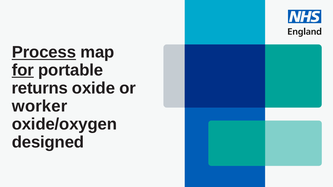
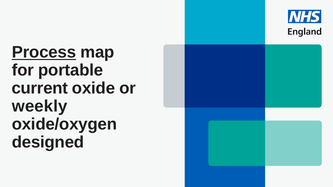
for underline: present -> none (23, 70)
returns: returns -> current (40, 88)
worker: worker -> weekly (40, 106)
